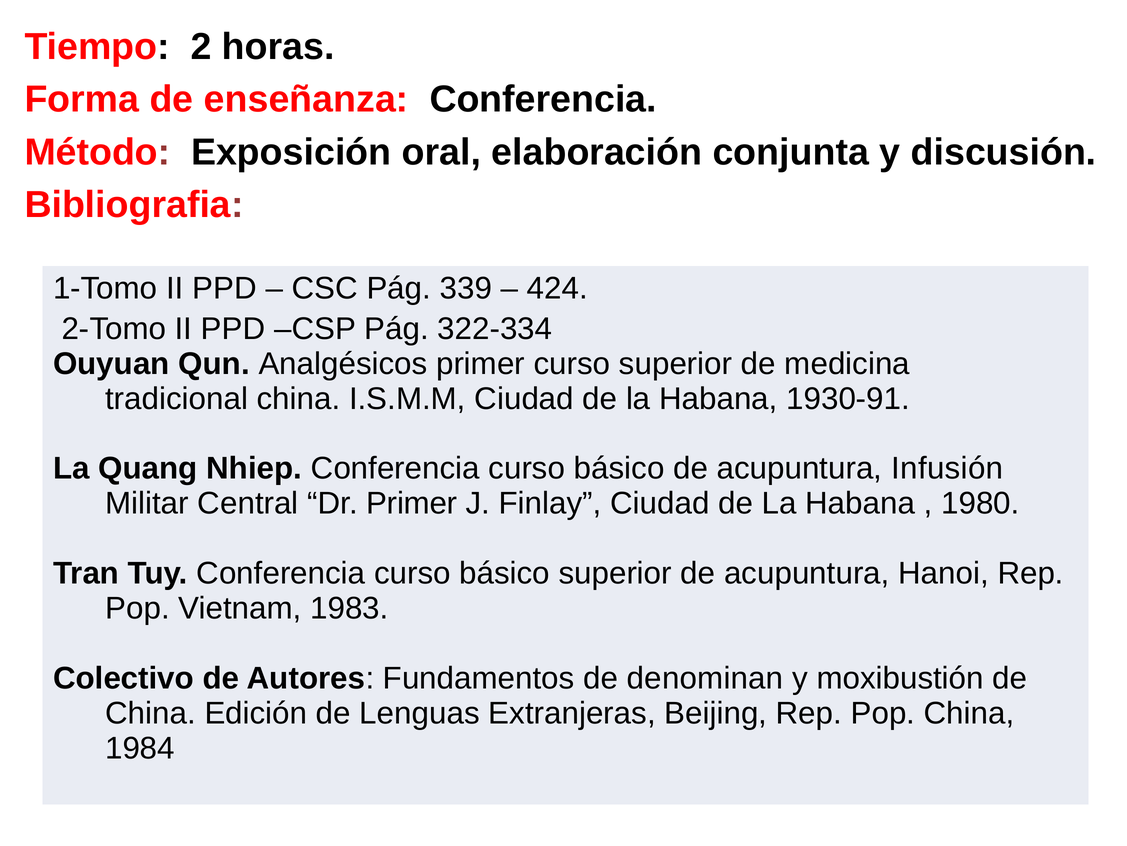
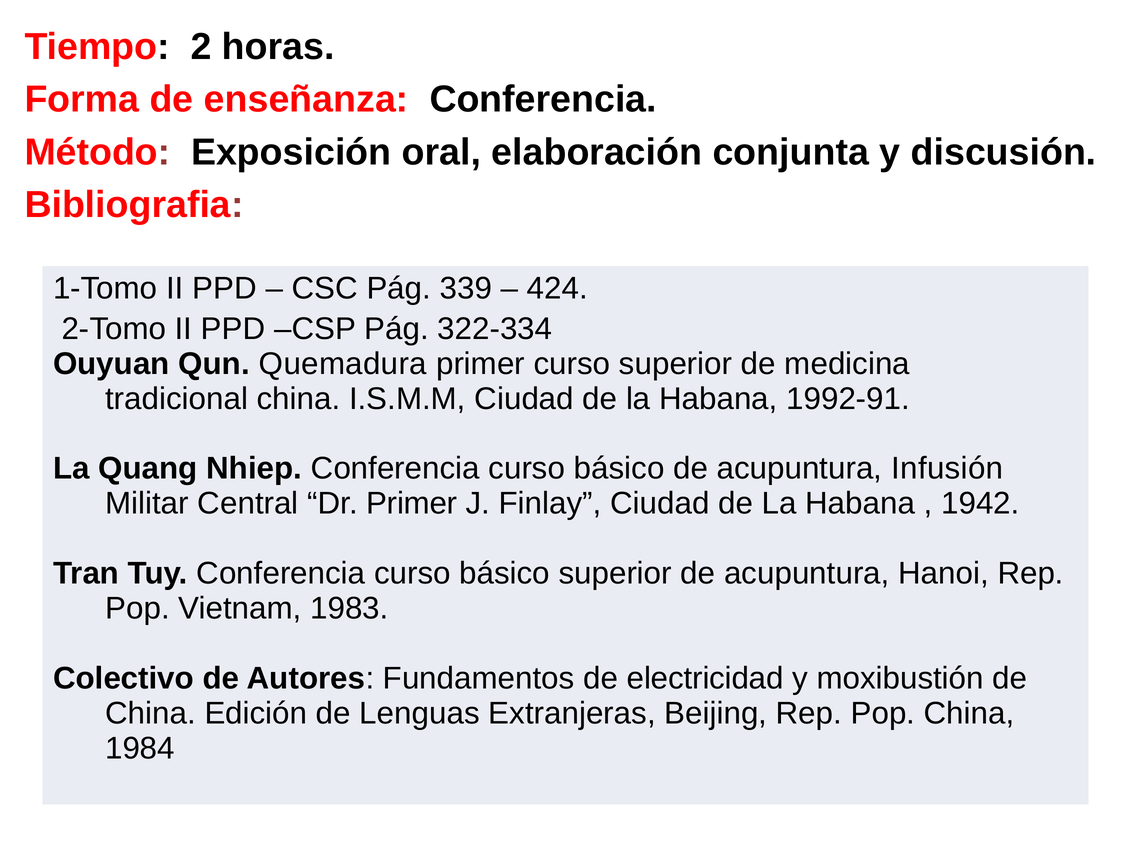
Analgésicos: Analgésicos -> Quemadura (343, 363)
1930-91: 1930-91 -> 1992-91 (848, 398)
1980: 1980 -> 1942 (980, 503)
denominan: denominan -> electricidad (705, 678)
